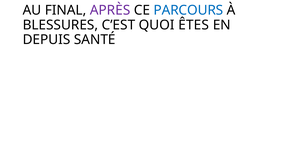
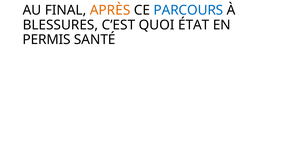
APRÈS colour: purple -> orange (110, 10)
ÊTES: ÊTES -> ÉTAT (194, 25)
DEPUIS: DEPUIS -> PERMIS (47, 40)
